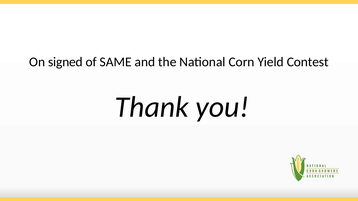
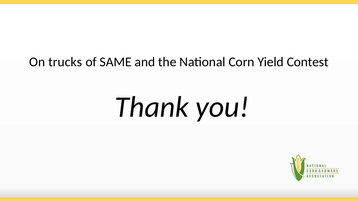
signed: signed -> trucks (65, 62)
